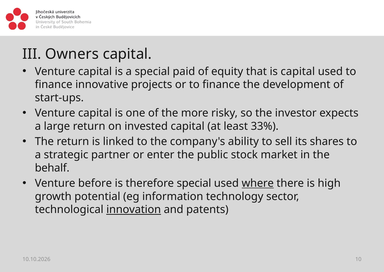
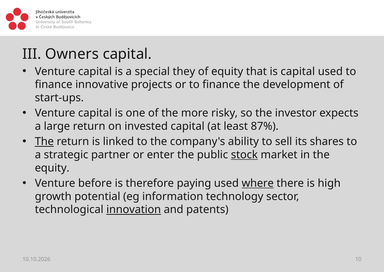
paid: paid -> they (184, 71)
33%: 33% -> 87% (265, 126)
The underline: none -> present (44, 141)
stock underline: none -> present (244, 155)
behalf: behalf -> equity (52, 168)
therefore special: special -> paying (194, 183)
